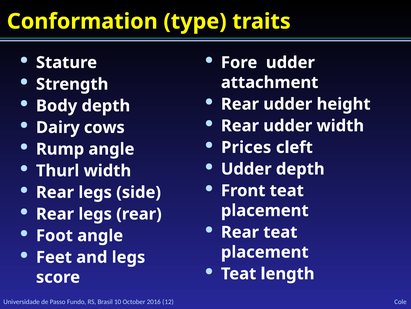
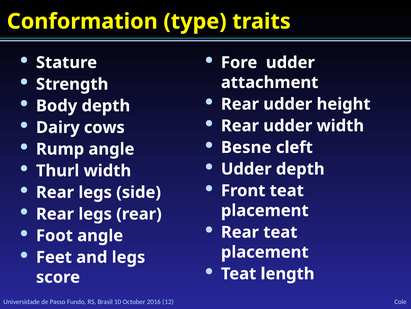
Prices: Prices -> Besne (246, 147)
